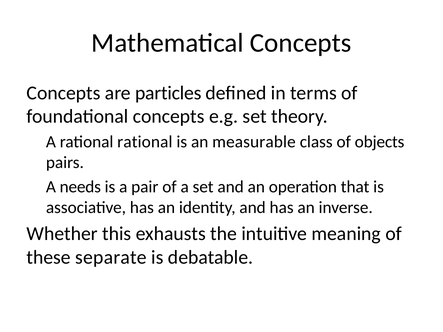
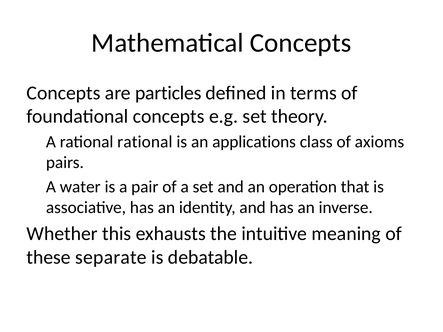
measurable: measurable -> applications (254, 142)
objects: objects -> axioms (379, 142)
needs: needs -> water (80, 187)
